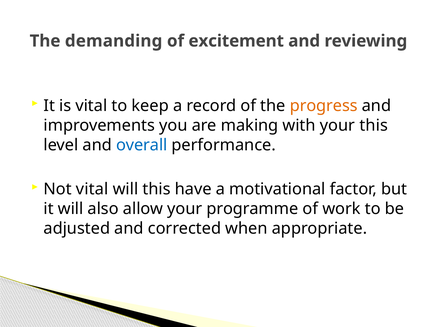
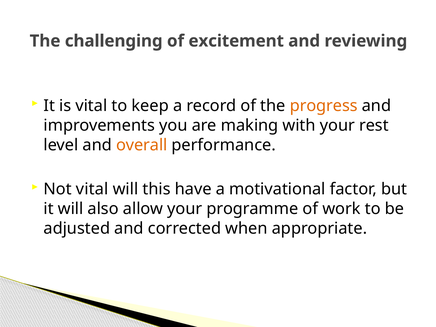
demanding: demanding -> challenging (114, 41)
your this: this -> rest (374, 125)
overall colour: blue -> orange (142, 145)
